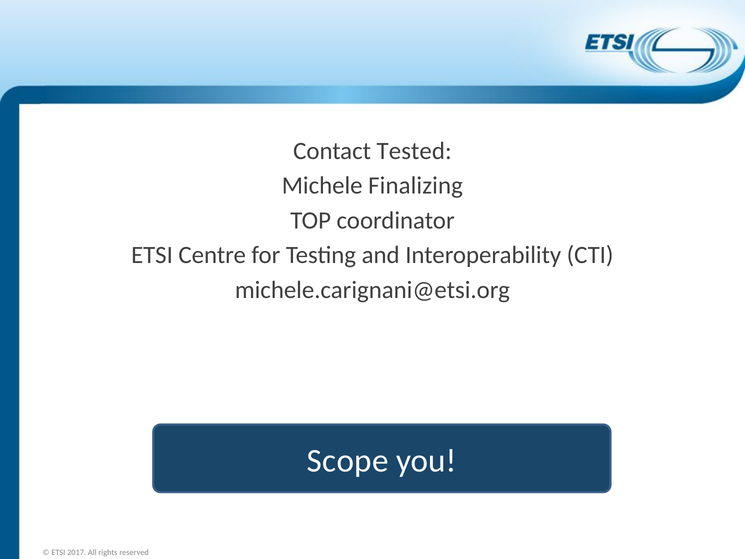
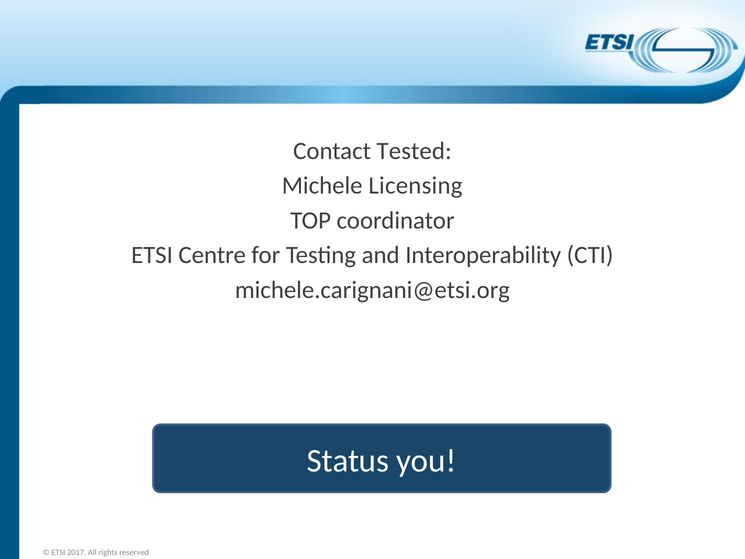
Finalizing: Finalizing -> Licensing (415, 186)
Scope: Scope -> Status (348, 460)
